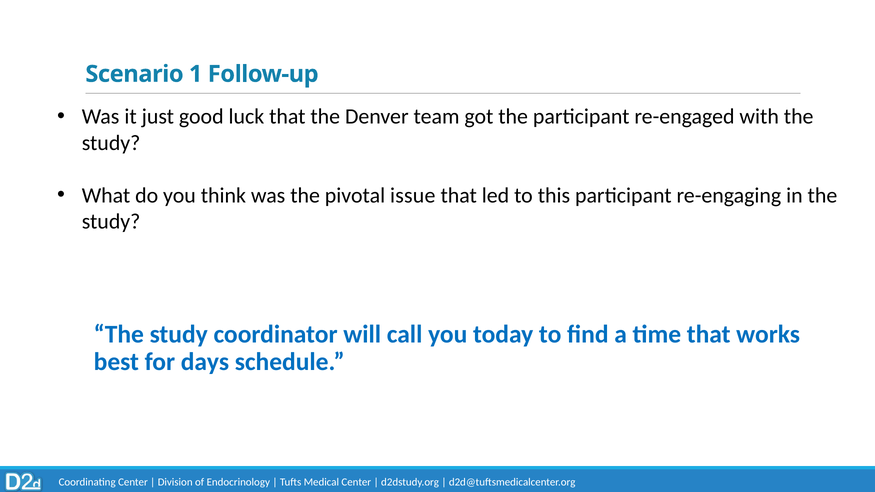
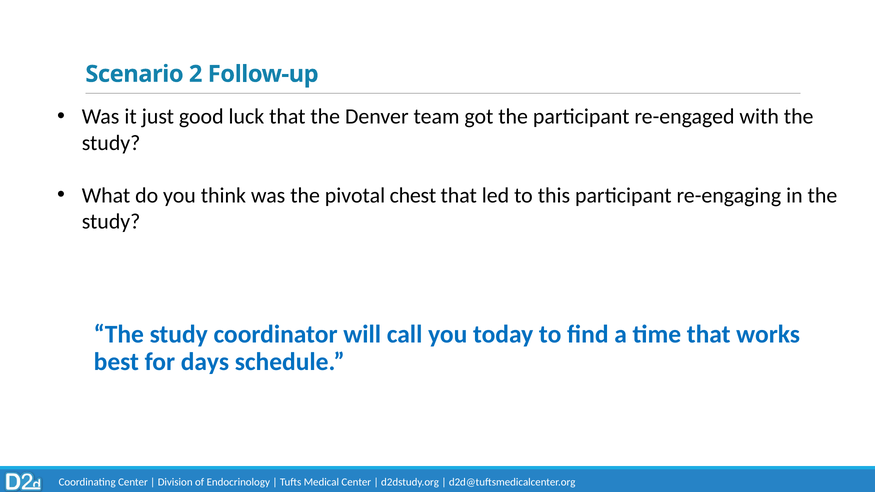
1: 1 -> 2 (196, 74)
issue: issue -> chest (413, 195)
